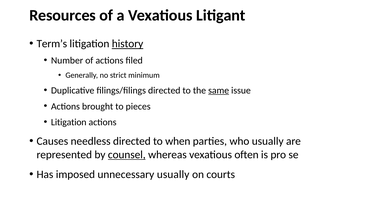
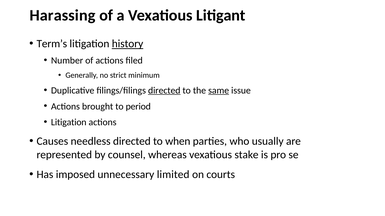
Resources: Resources -> Harassing (62, 15)
directed underline: none -> present (164, 91)
pieces: pieces -> period (138, 107)
counsel underline: present -> none (127, 155)
often: often -> stake (247, 155)
unnecessary usually: usually -> limited (173, 175)
